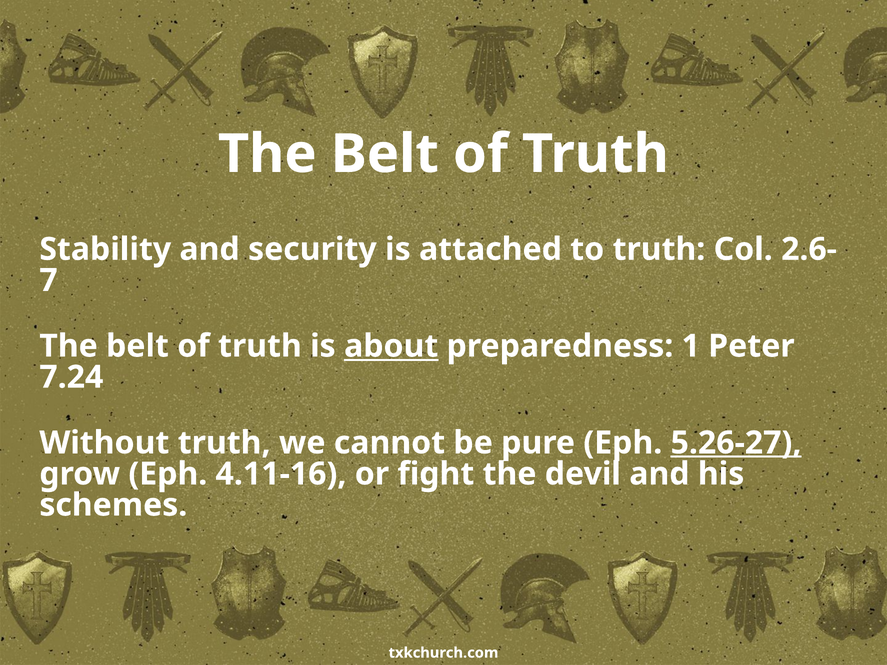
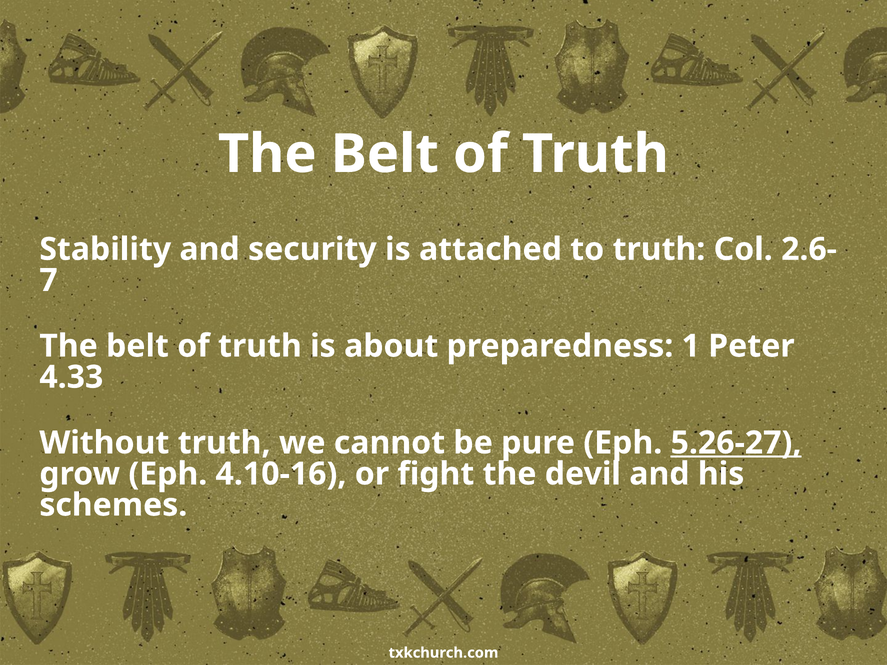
about underline: present -> none (391, 346)
7.24: 7.24 -> 4.33 (71, 377)
4.11-16: 4.11-16 -> 4.10-16 (281, 474)
